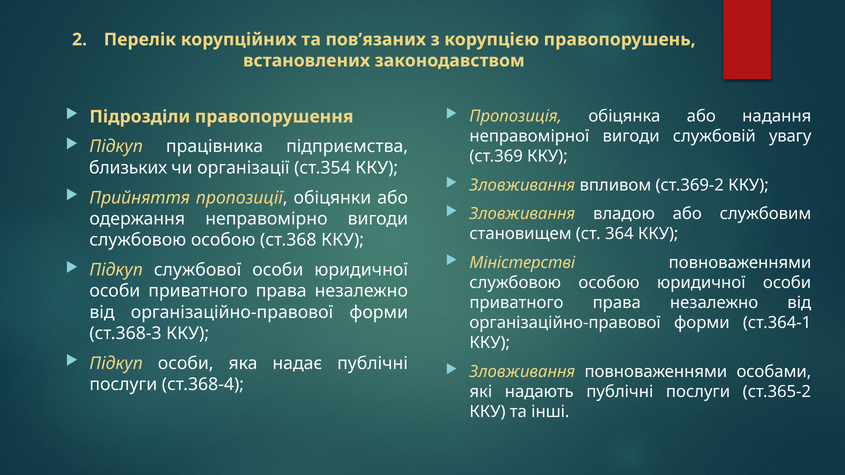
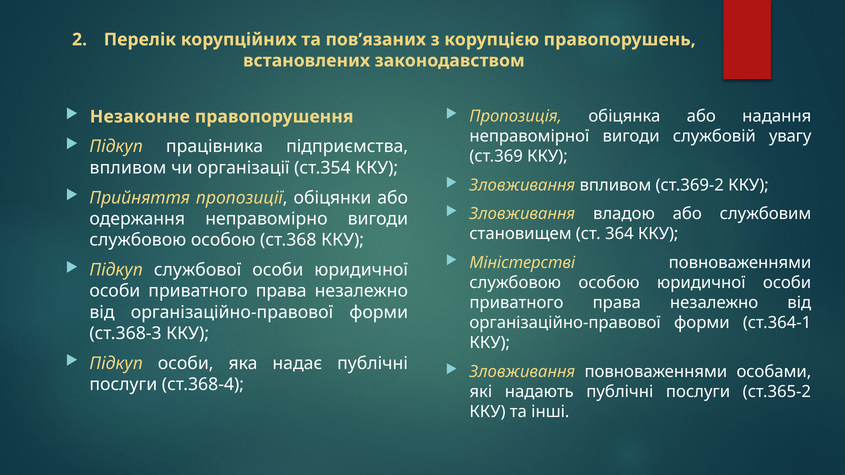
Підрозділи: Підрозділи -> Незаконне (140, 117)
близьких: близьких -> впливом (128, 168)
